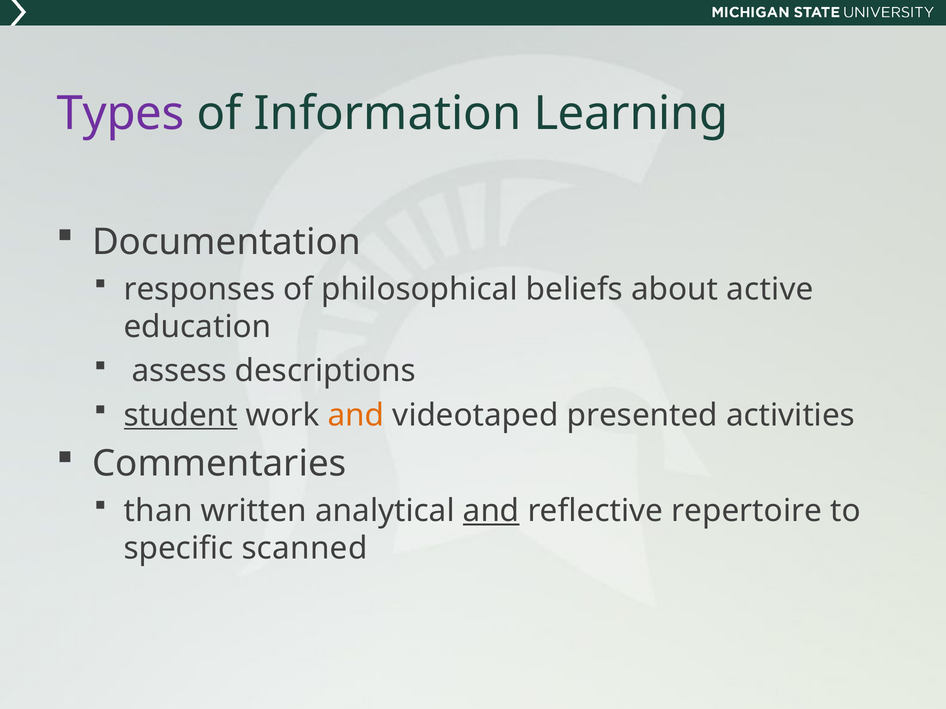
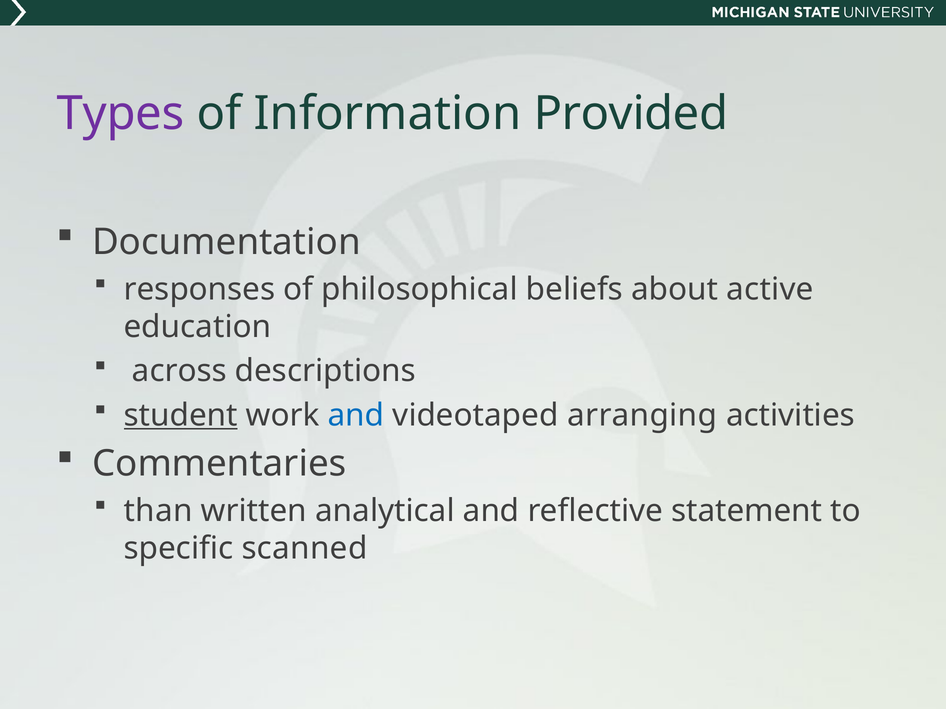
Learning: Learning -> Provided (631, 114)
assess: assess -> across (179, 371)
and colour: orange -> blue (356, 415)
presented: presented -> arranging (642, 415)
and underline: present -> none (491, 511)
repertoire: repertoire -> statement (747, 511)
